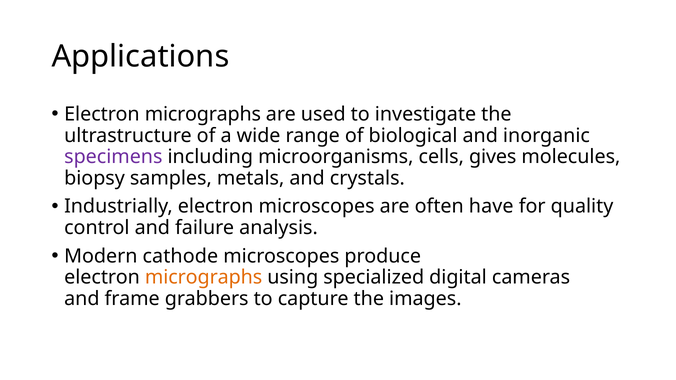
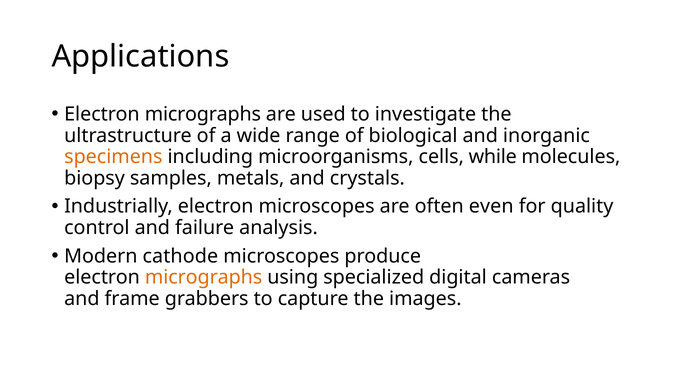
specimens colour: purple -> orange (113, 157)
gives: gives -> while (493, 157)
have: have -> even (491, 207)
